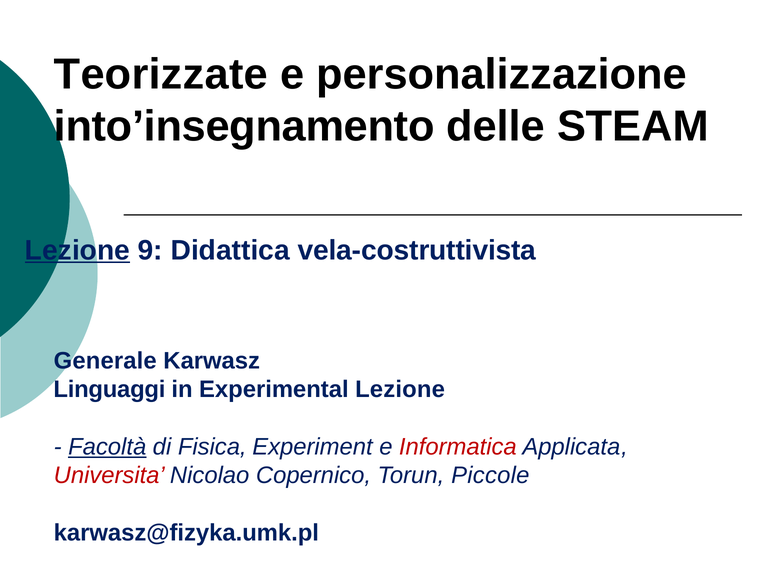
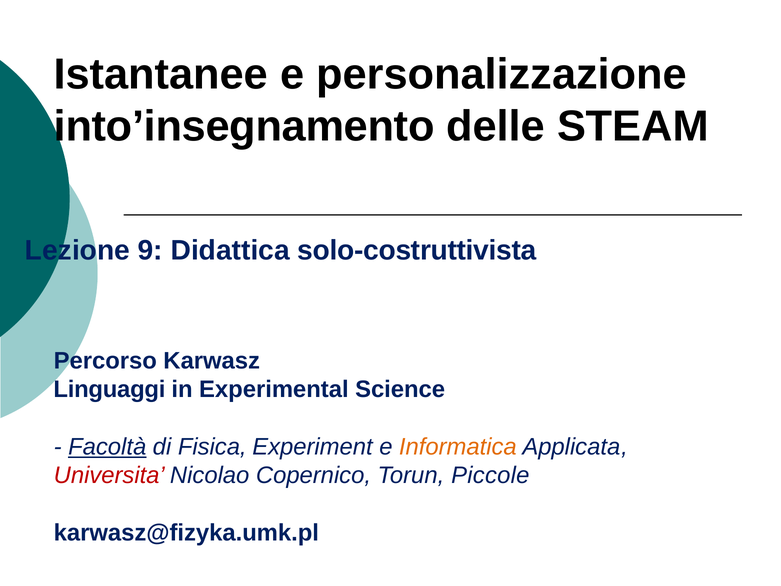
Teorizzate: Teorizzate -> Istantanee (161, 74)
Lezione underline: present -> none (77, 250)
vela-costruttivista: vela-costruttivista -> solo-costruttivista (417, 250)
Generale: Generale -> Percorso (105, 361)
Experimental Lezione: Lezione -> Science (400, 389)
Informatica colour: red -> orange (458, 447)
